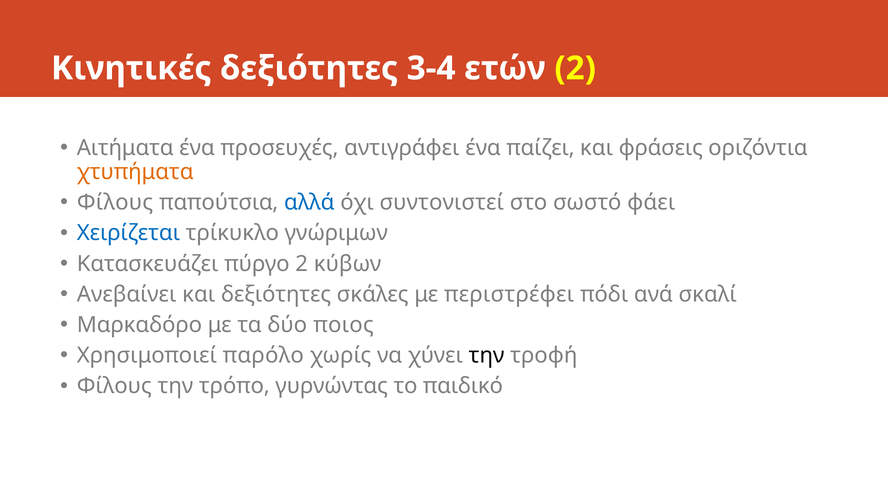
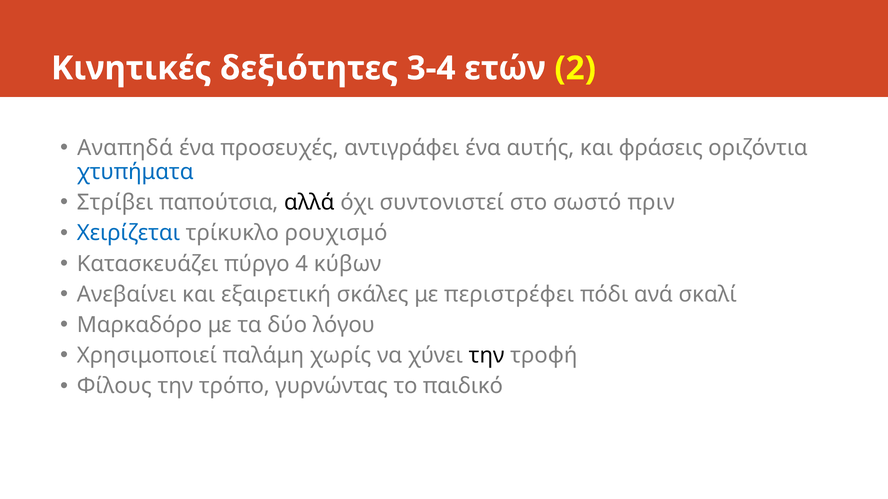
Αιτήματα: Αιτήματα -> Αναπηδά (125, 148)
παίζει: παίζει -> αυτής (540, 148)
χτυπήματα colour: orange -> blue (135, 172)
Φίλους: Φίλους -> Στρίβει (115, 203)
αλλά colour: blue -> black (309, 203)
φάει: φάει -> πριν (651, 203)
γνώριμων: γνώριμων -> ρουχισμό (336, 233)
πύργο 2: 2 -> 4 (302, 264)
και δεξιότητες: δεξιότητες -> εξαιρετική (276, 295)
ποιος: ποιος -> λόγου (344, 325)
παρόλο: παρόλο -> παλάμη (263, 356)
